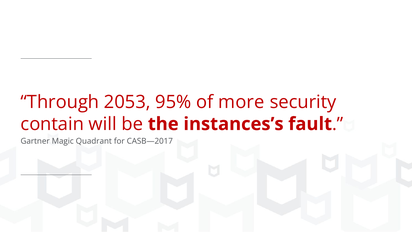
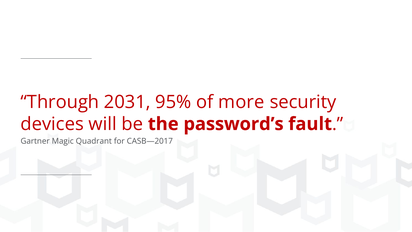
2053: 2053 -> 2031 (127, 102)
contain: contain -> devices (52, 124)
instances’s: instances’s -> password’s (234, 124)
